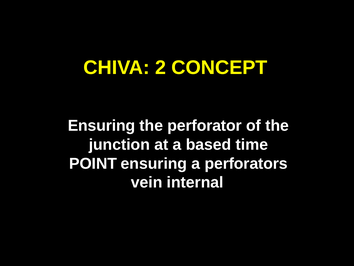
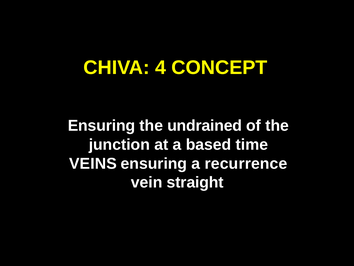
2: 2 -> 4 (161, 67)
perforator: perforator -> undrained (205, 125)
POINT: POINT -> VEINS (93, 163)
perforators: perforators -> recurrence (246, 163)
internal: internal -> straight (195, 182)
